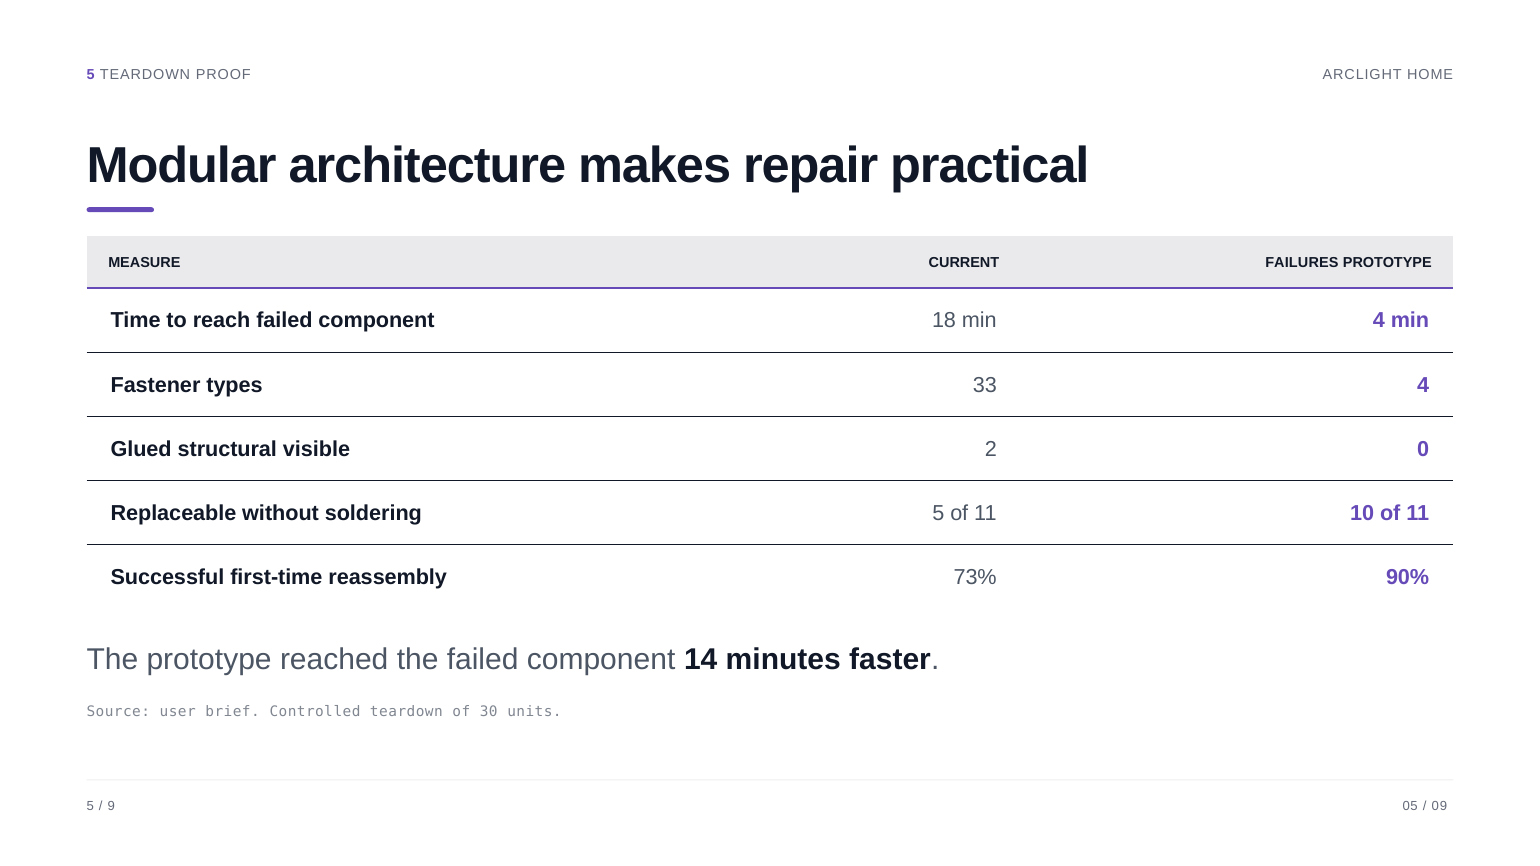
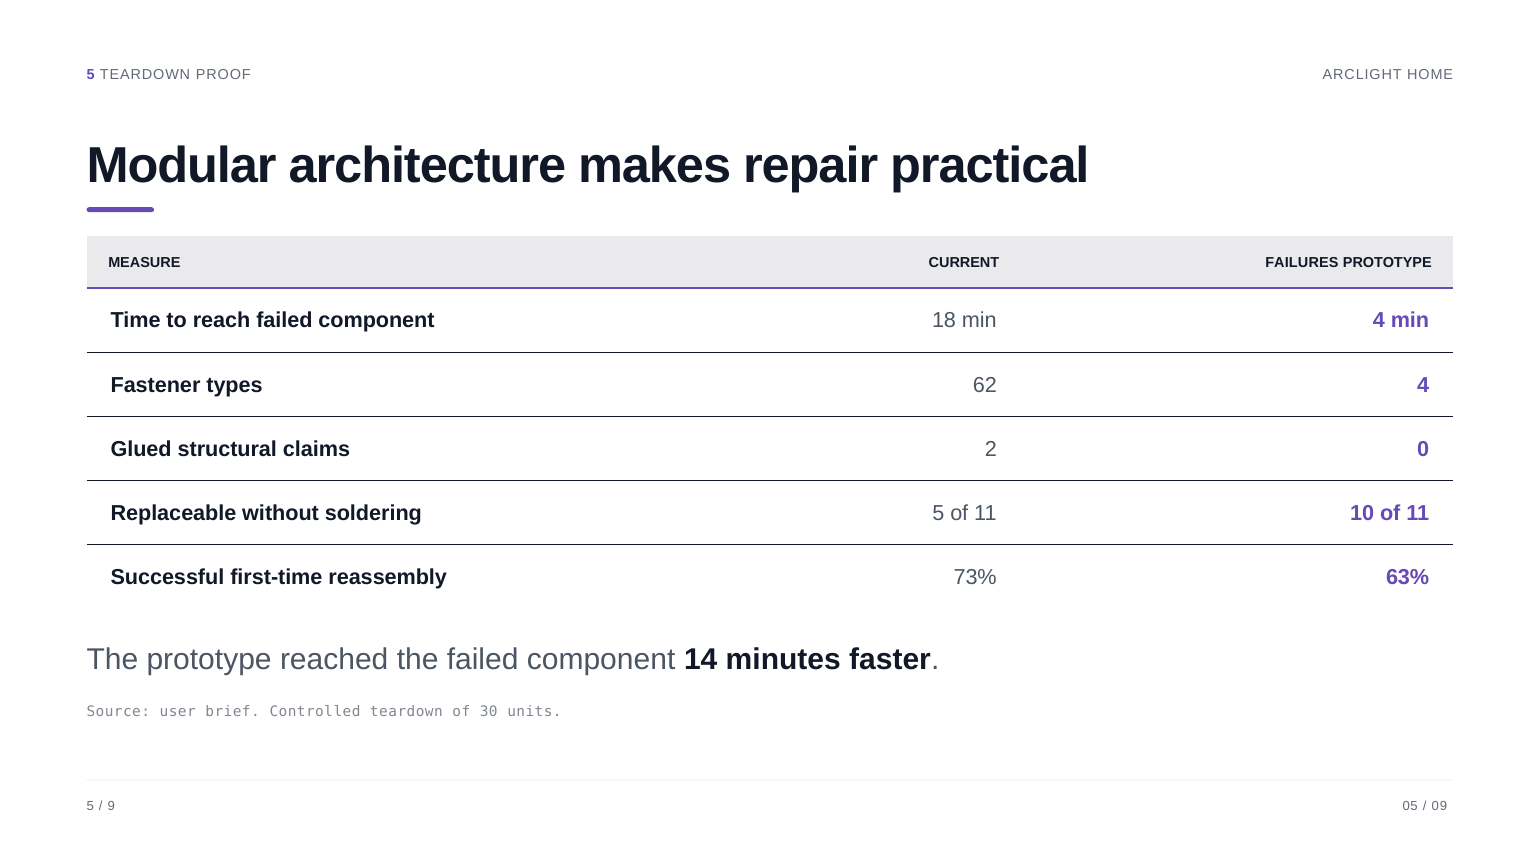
33: 33 -> 62 (985, 385)
visible: visible -> claims (317, 449)
90%: 90% -> 63% (1408, 577)
